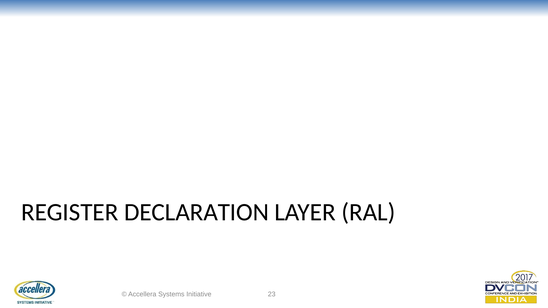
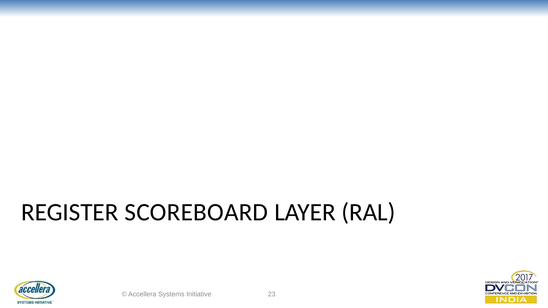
DECLARATION: DECLARATION -> SCOREBOARD (196, 212)
